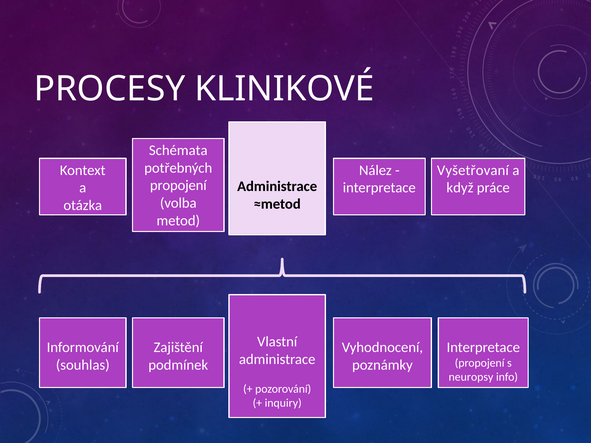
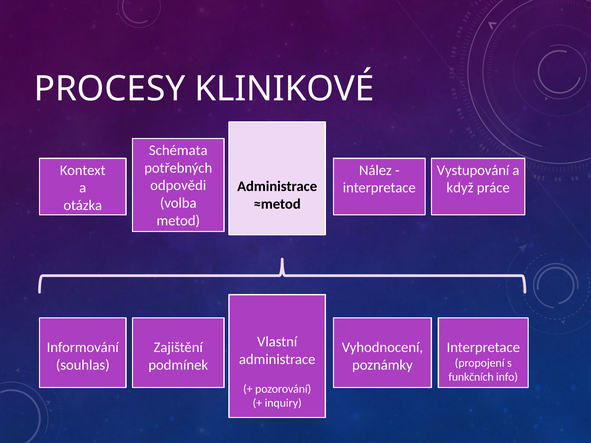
Vyšetřovaní: Vyšetřovaní -> Vystupování (473, 170)
propojení: propojení -> odpovědi (178, 186)
neuropsy: neuropsy -> funkčních (471, 377)
